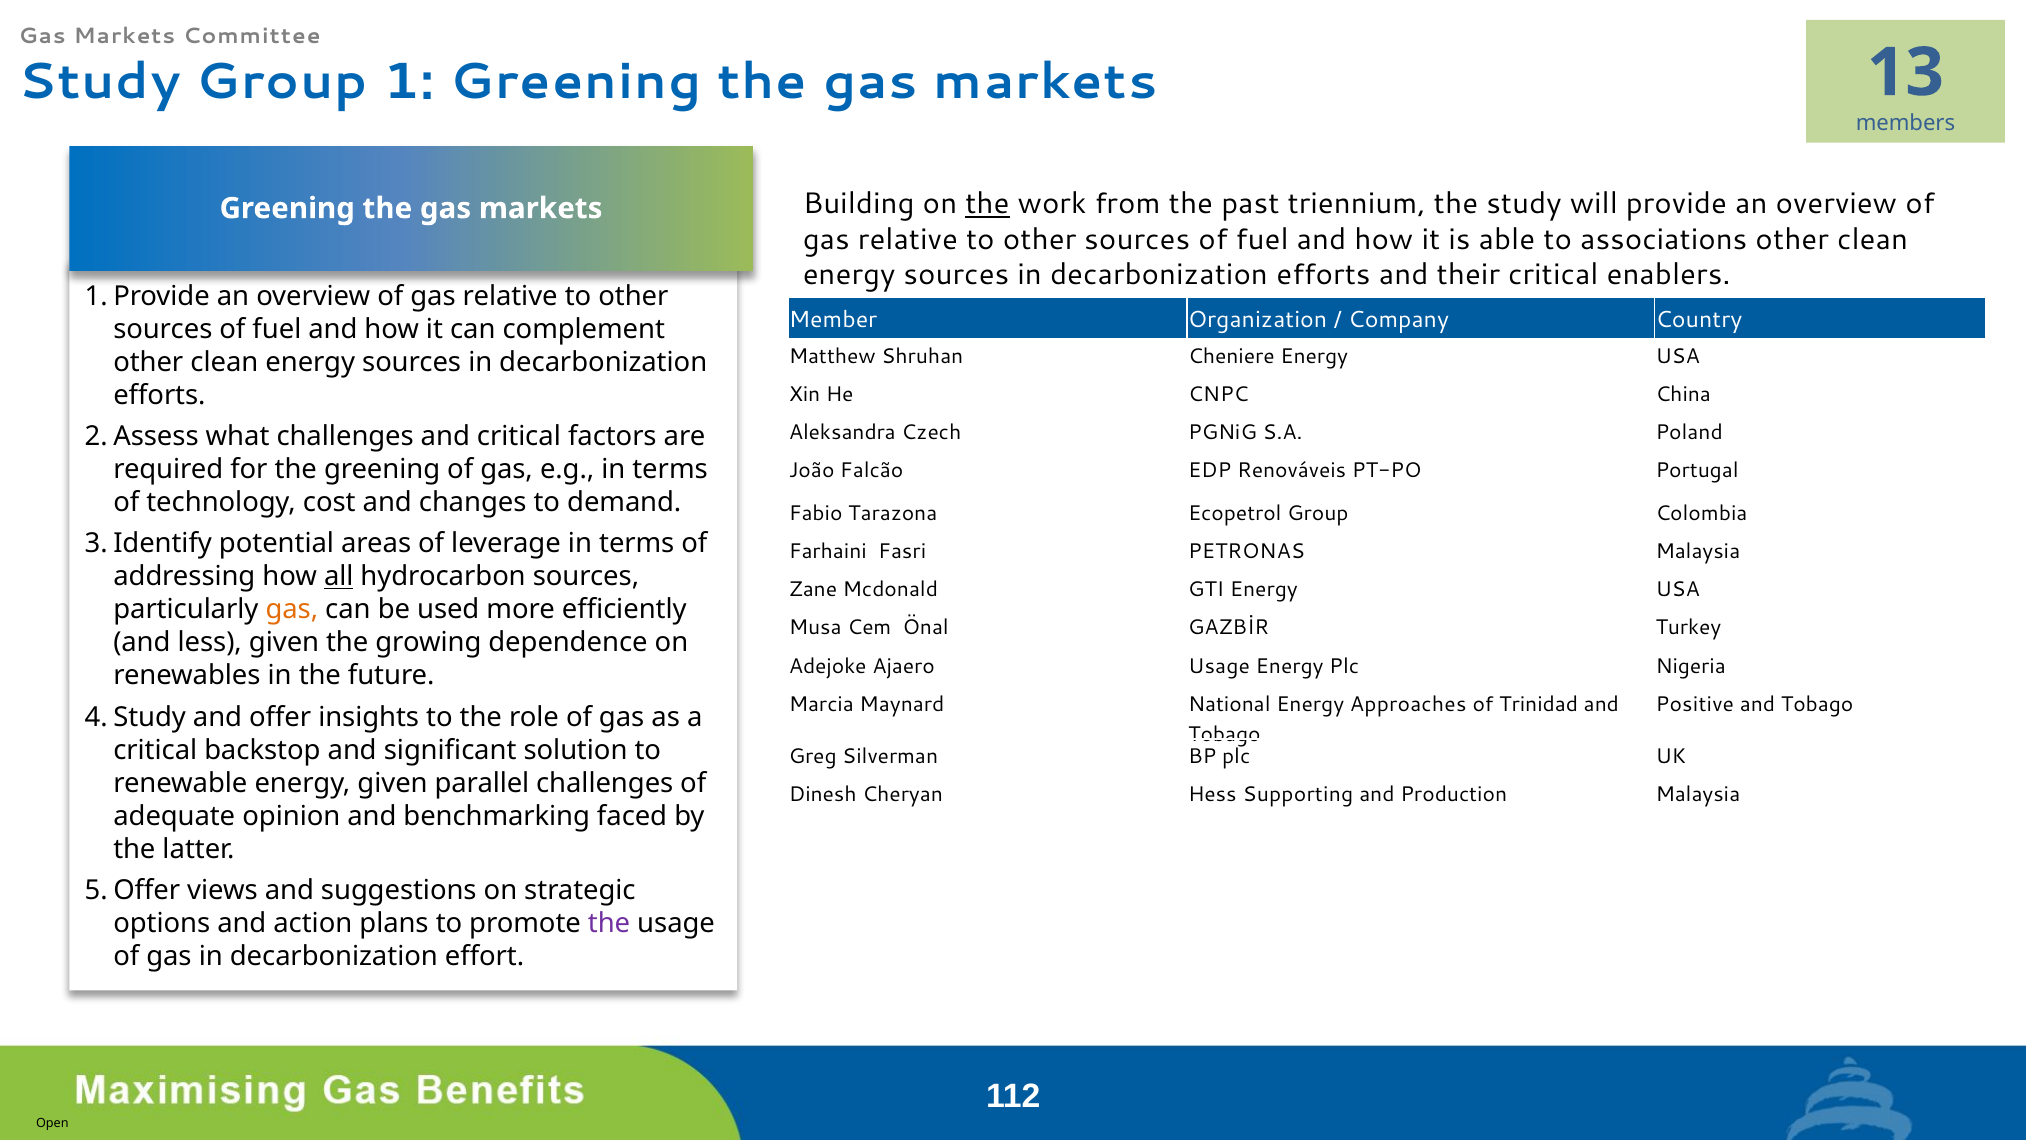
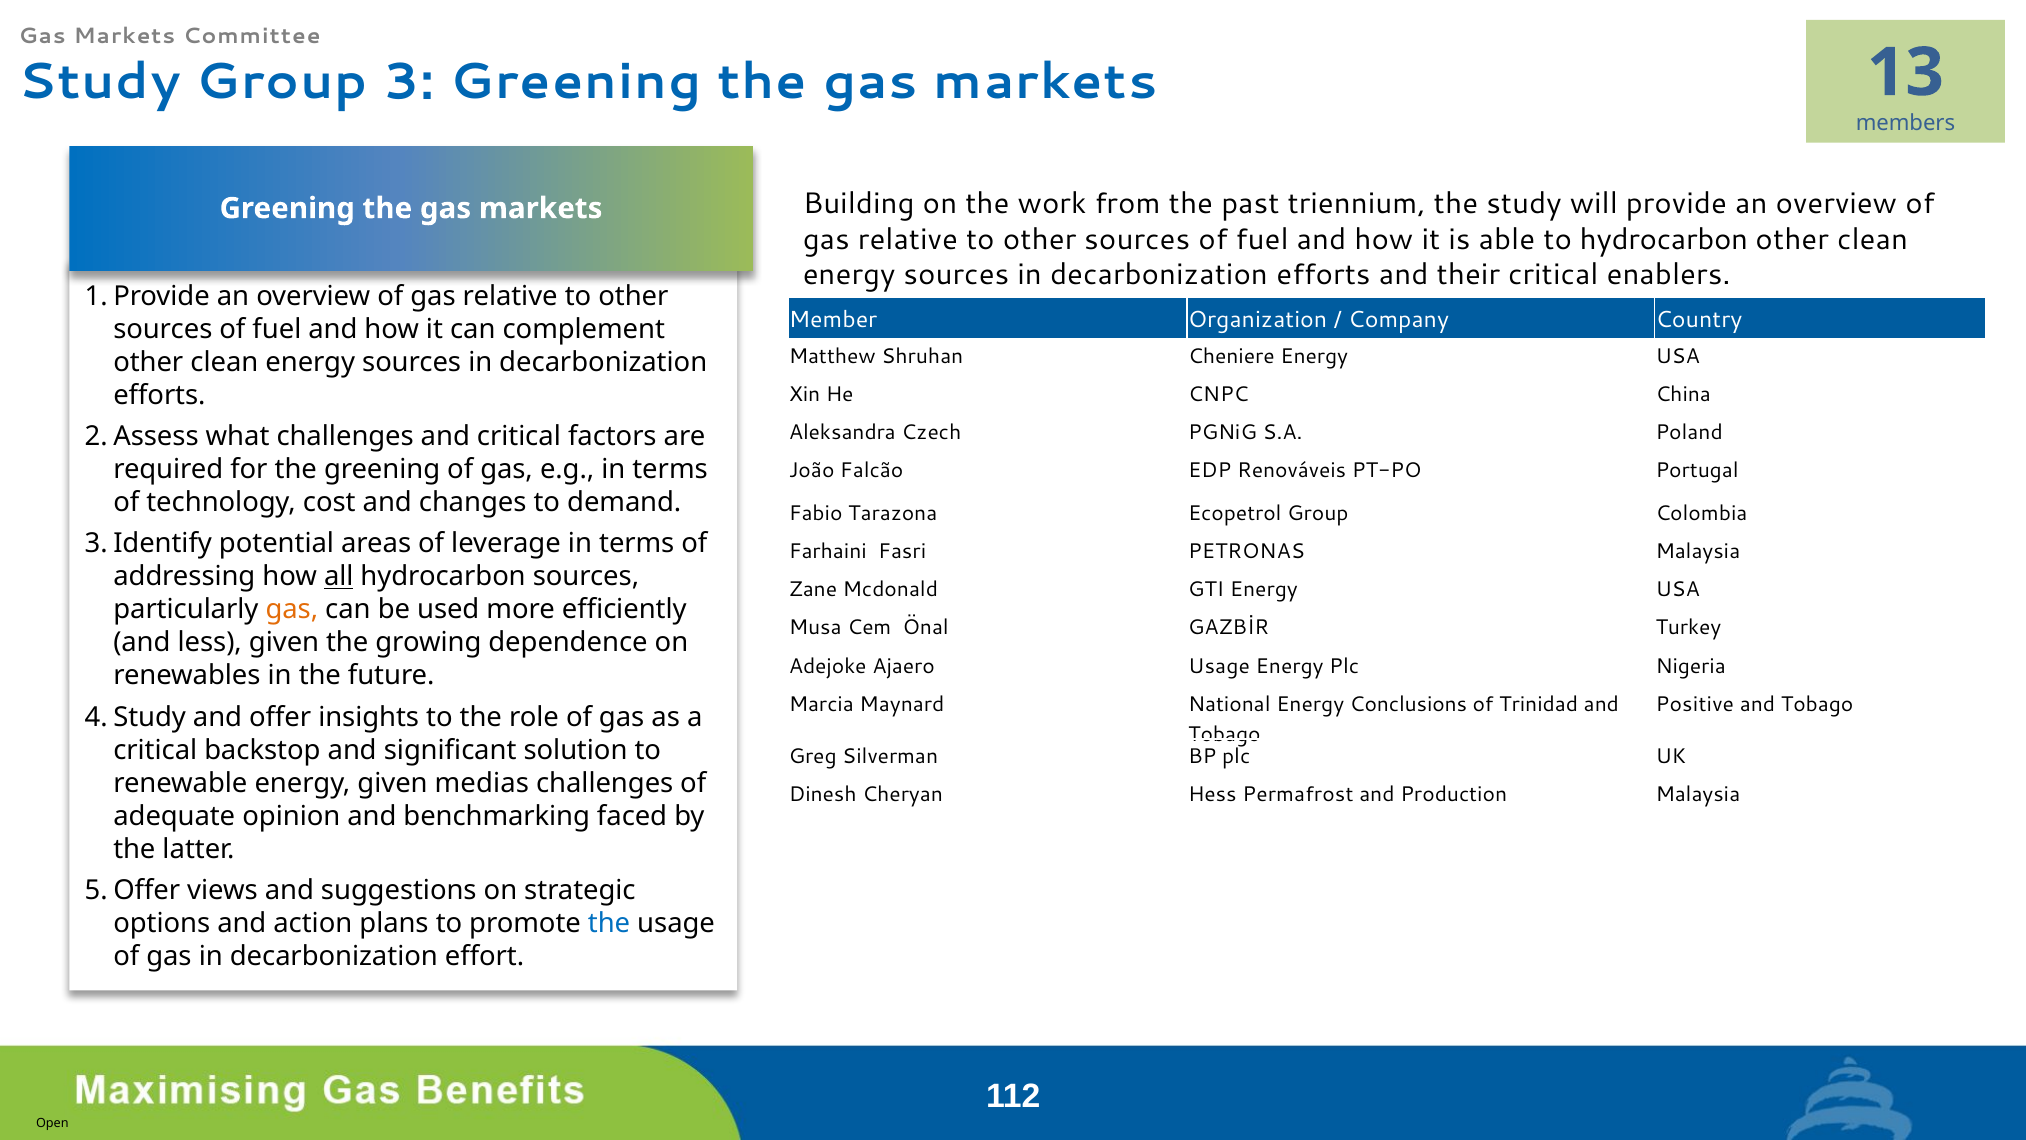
1: 1 -> 3 (409, 82)
the underline: present -> none (987, 204)
to associations: associations -> hydrocarbon (1664, 239)
Approaches: Approaches -> Conclusions (1408, 704)
parallel: parallel -> medias (482, 783)
Supporting: Supporting -> Permafrost (1298, 794)
the colour: purple -> blue (609, 923)
